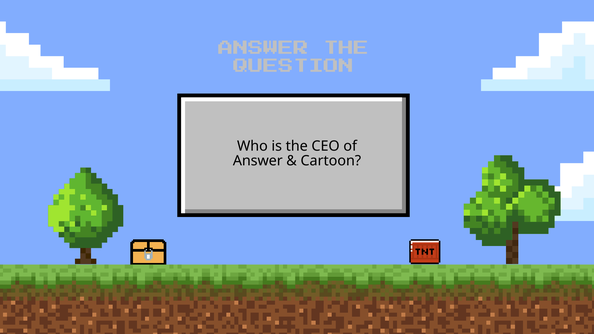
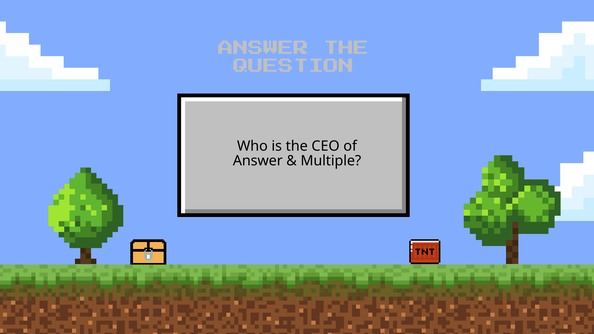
Cartoon: Cartoon -> Multiple (331, 161)
